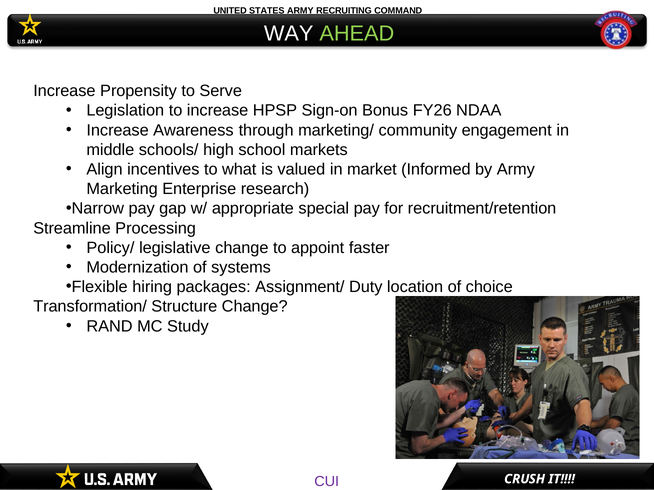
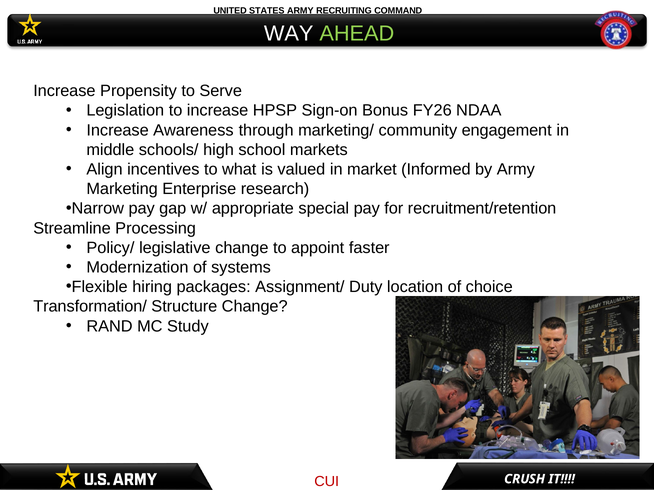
CUI colour: purple -> red (327, 482)
